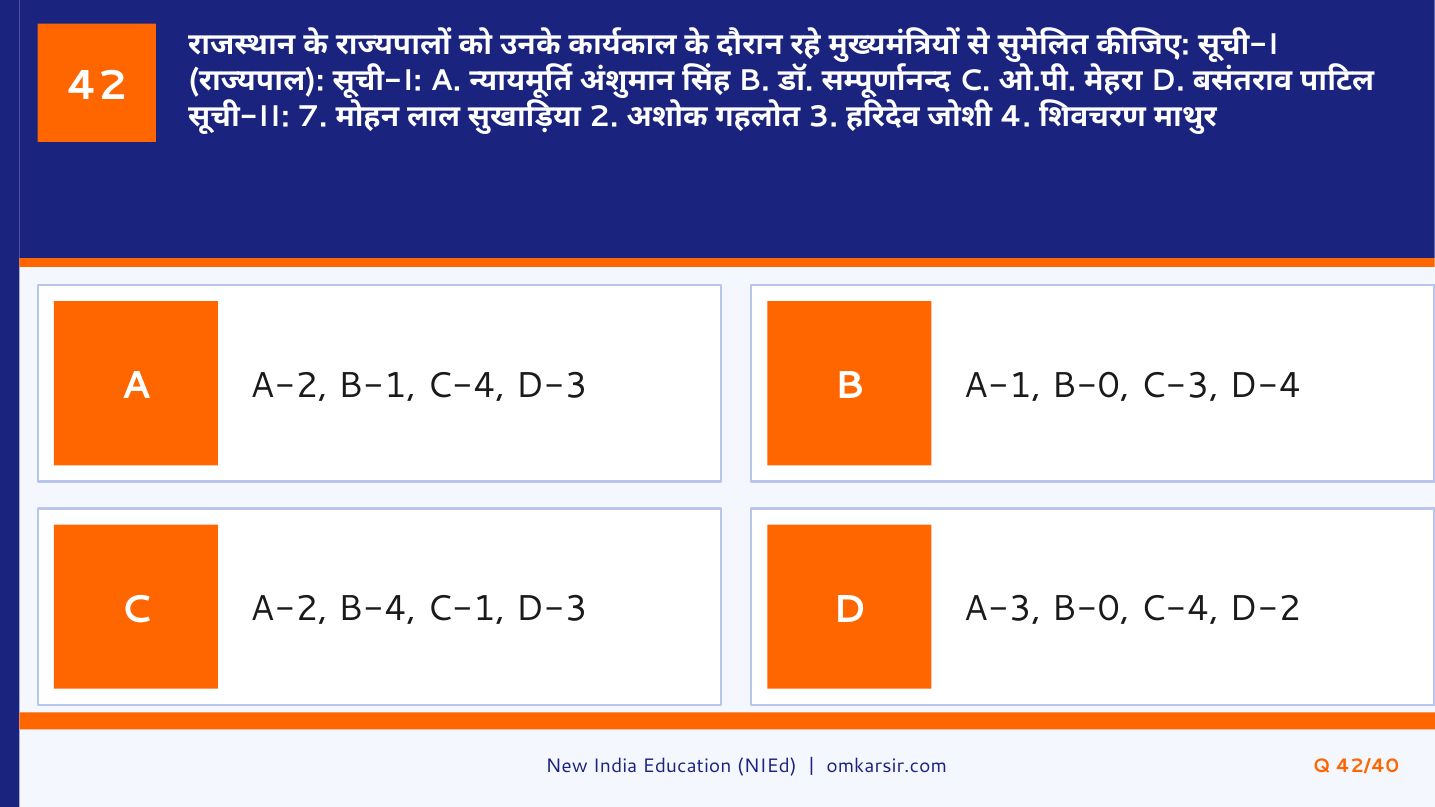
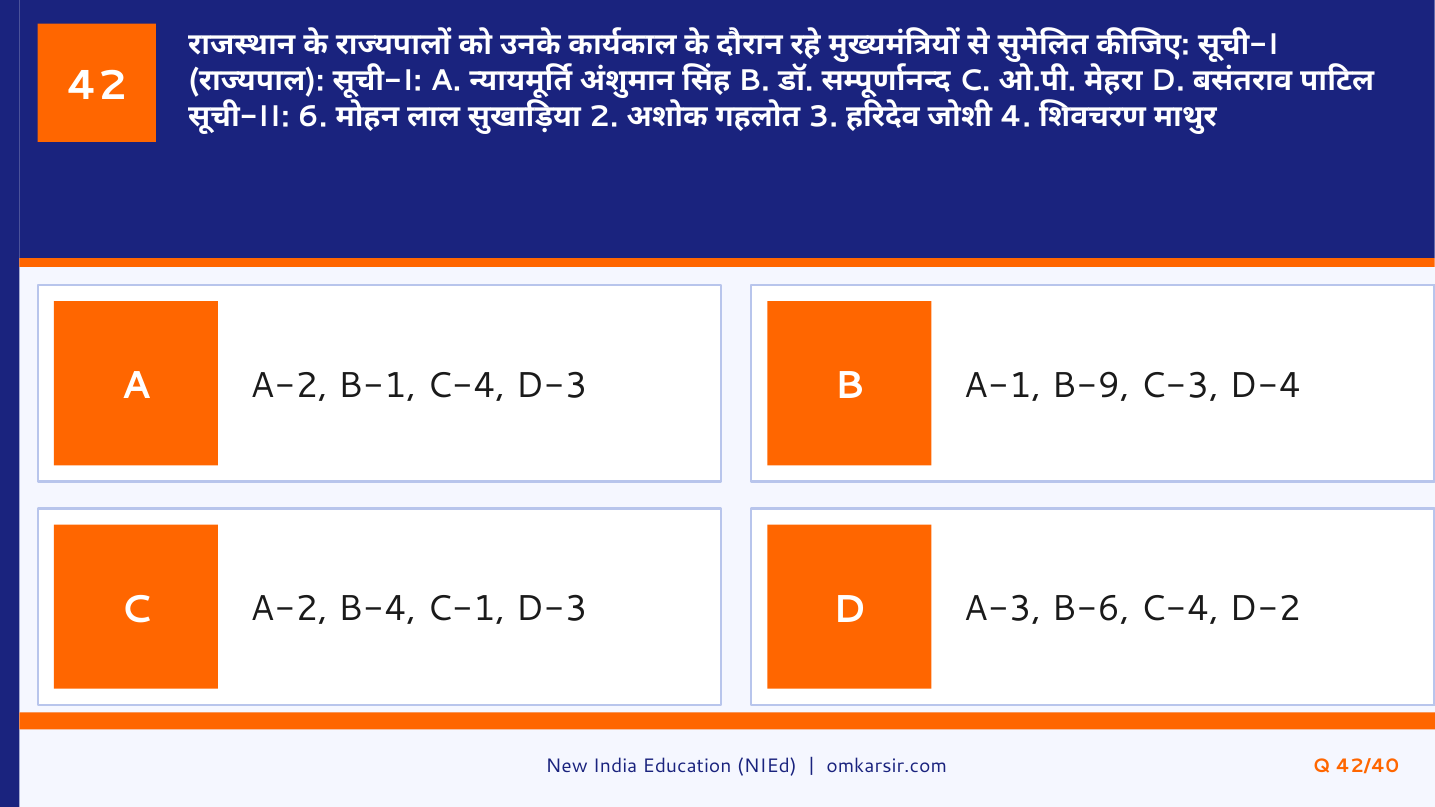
7: 7 -> 6 (313, 117)
A-1 B-0: B-0 -> B-9 (1091, 386)
A-3 B-0: B-0 -> B-6 (1091, 609)
